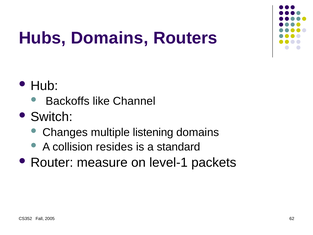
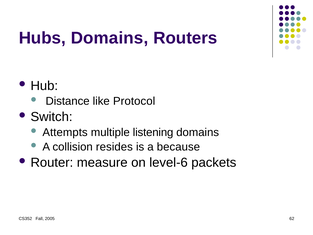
Backoffs: Backoffs -> Distance (68, 101)
Channel: Channel -> Protocol (134, 101)
Changes: Changes -> Attempts (65, 132)
standard: standard -> because (178, 147)
level-1: level-1 -> level-6 (169, 162)
